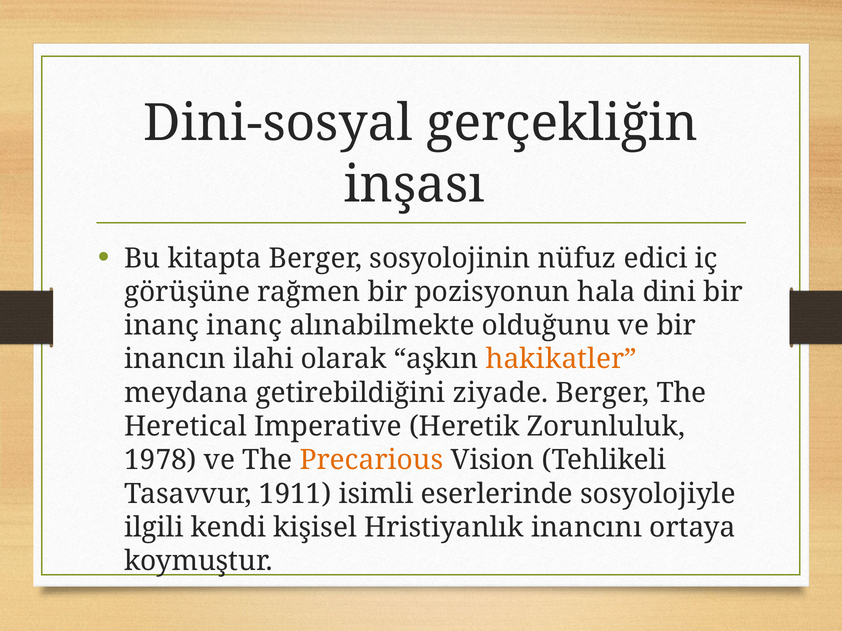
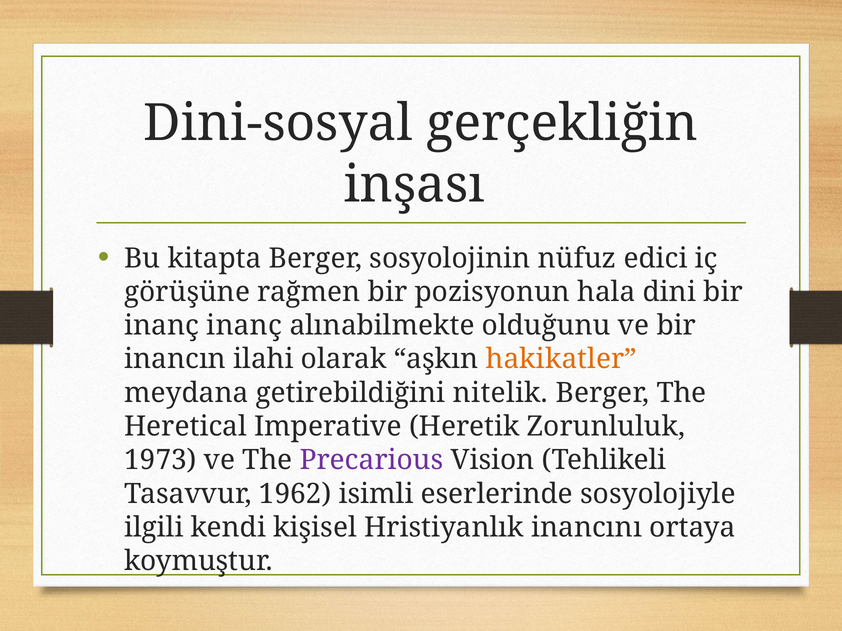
ziyade: ziyade -> nitelik (500, 393)
1978: 1978 -> 1973 (160, 461)
Precarious colour: orange -> purple (372, 461)
1911: 1911 -> 1962 (295, 494)
